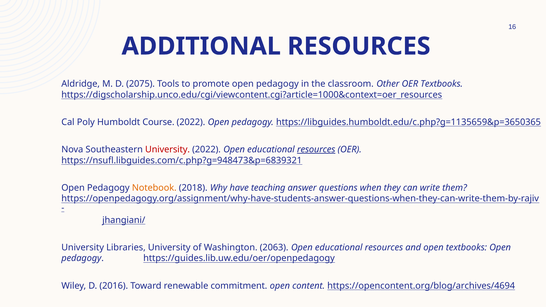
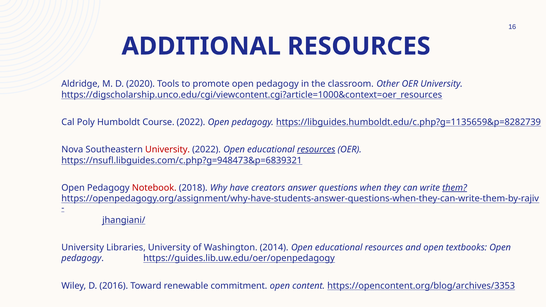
2075: 2075 -> 2020 (141, 84)
OER Textbooks: Textbooks -> University (442, 84)
https://libguides.humboldt.edu/c.php?g=1135659&p=3650365: https://libguides.humboldt.edu/c.php?g=1135659&p=3650365 -> https://libguides.humboldt.edu/c.php?g=1135659&p=8282739 (408, 122)
Notebook colour: orange -> red (154, 188)
teaching: teaching -> creators (268, 188)
them underline: none -> present (455, 188)
2063: 2063 -> 2014 (274, 248)
https://opencontent.org/blog/archives/4694: https://opencontent.org/blog/archives/4694 -> https://opencontent.org/blog/archives/3353 (421, 286)
